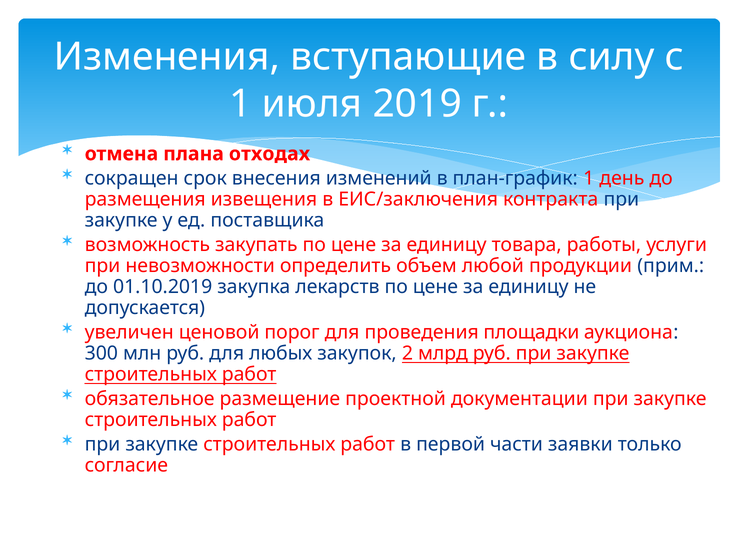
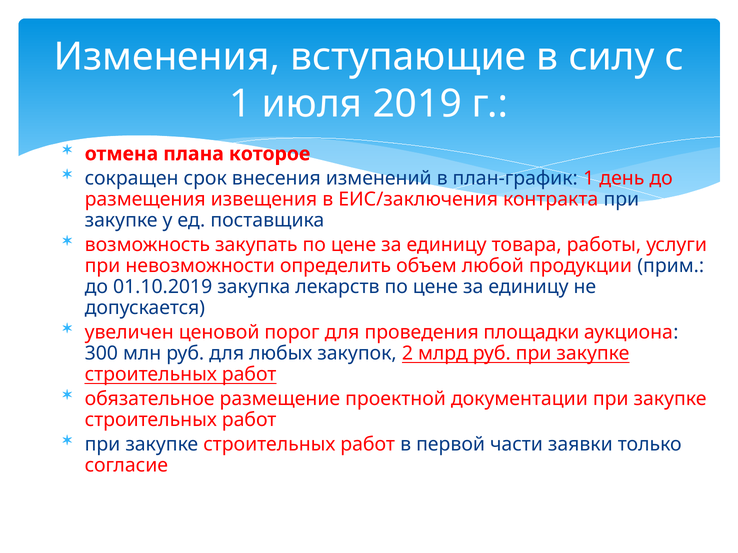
отходах: отходах -> которое (270, 154)
